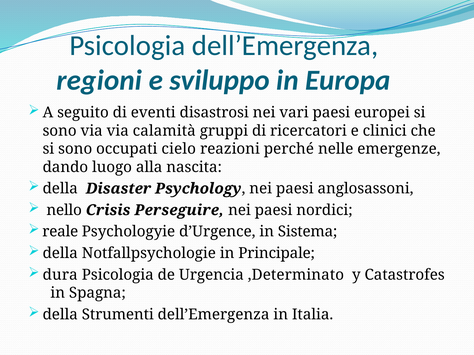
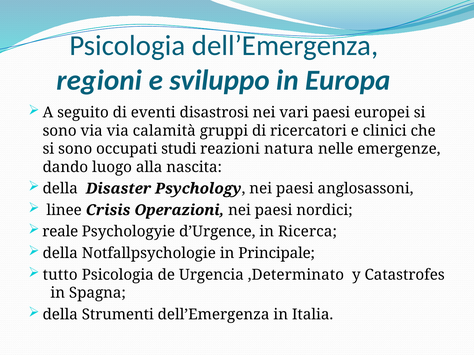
cielo: cielo -> studi (179, 149)
perché: perché -> natura (289, 149)
nello: nello -> linee (64, 210)
Perseguire: Perseguire -> Operazioni (179, 210)
Sistema: Sistema -> Ricerca (307, 232)
dura: dura -> tutto (60, 275)
